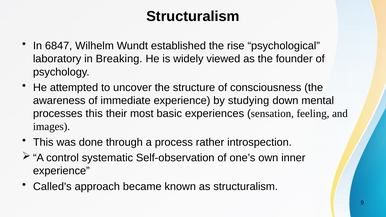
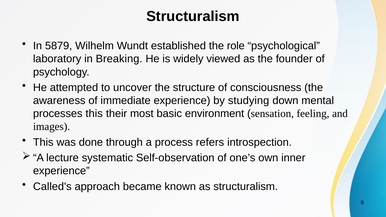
6847: 6847 -> 5879 (59, 46)
rise: rise -> role (236, 46)
experiences: experiences -> environment (215, 114)
rather: rather -> refers (210, 142)
control: control -> lecture (63, 158)
